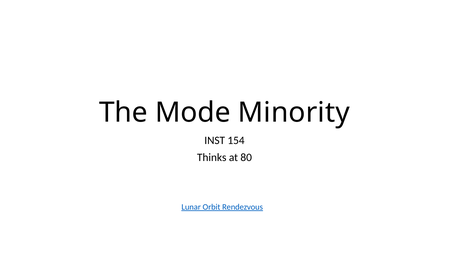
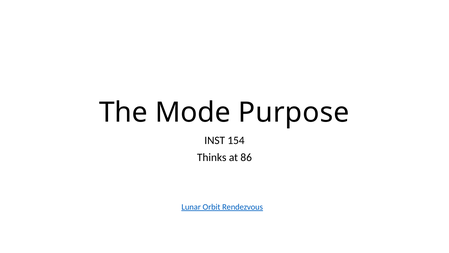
Minority: Minority -> Purpose (294, 112)
80: 80 -> 86 (246, 157)
